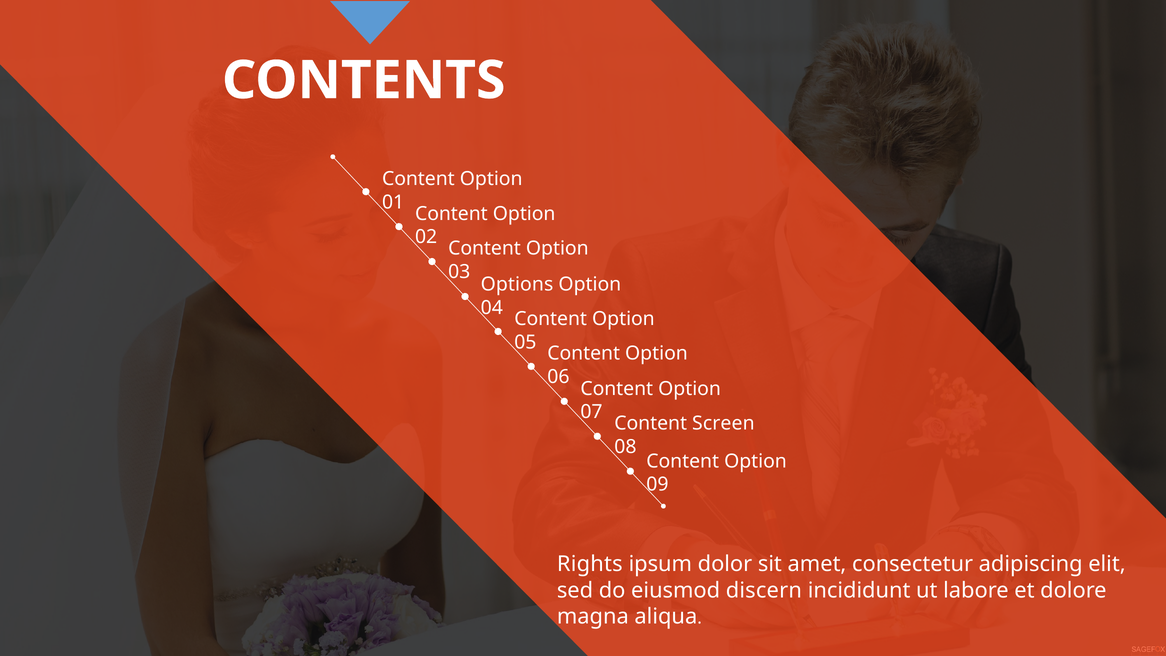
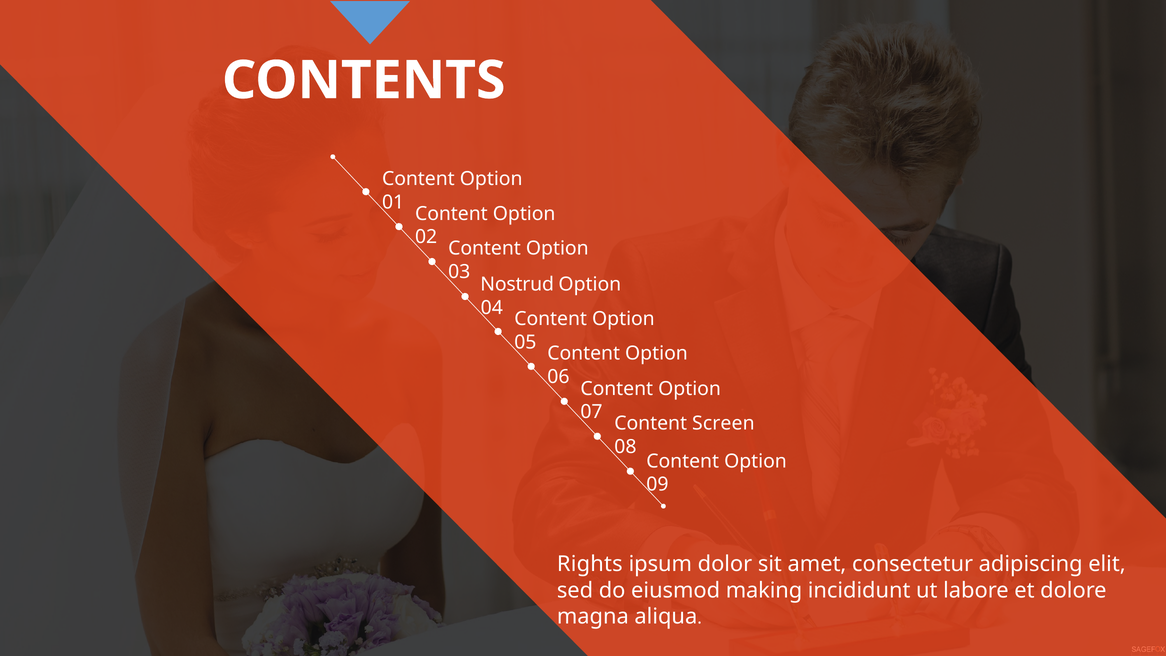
Options: Options -> Nostrud (517, 285)
discern: discern -> making (764, 590)
